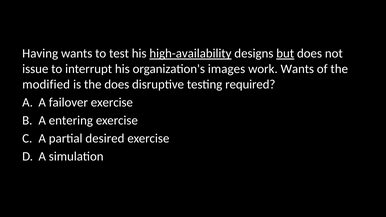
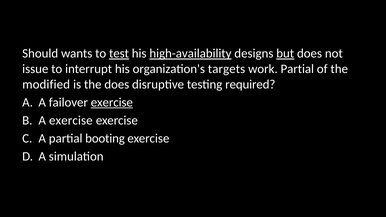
Having: Having -> Should (40, 53)
test underline: none -> present (119, 53)
images: images -> targets (227, 69)
work Wants: Wants -> Partial (297, 69)
exercise underline: none -> present (112, 102)
A entering: entering -> exercise (71, 120)
desired: desired -> booting (105, 138)
